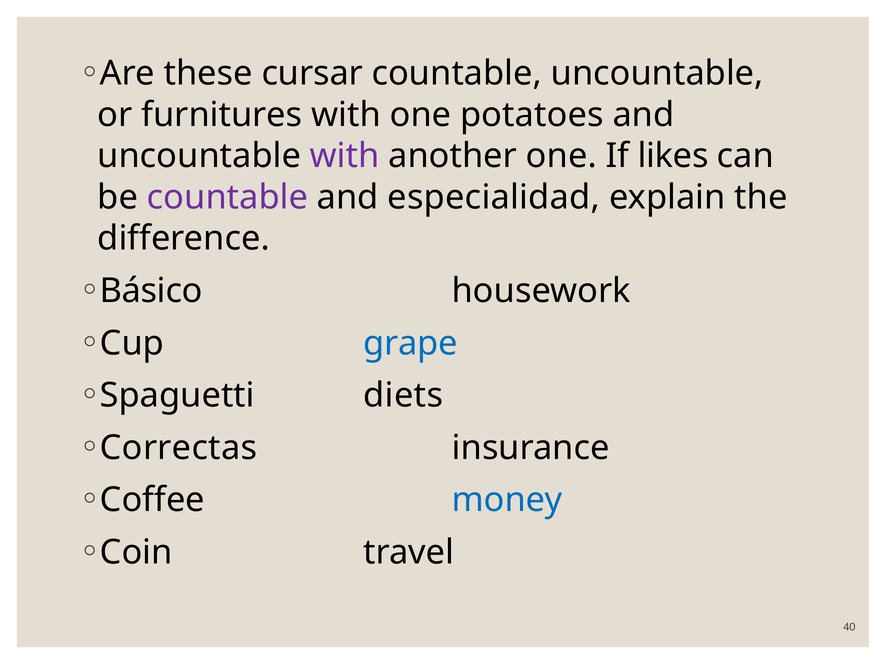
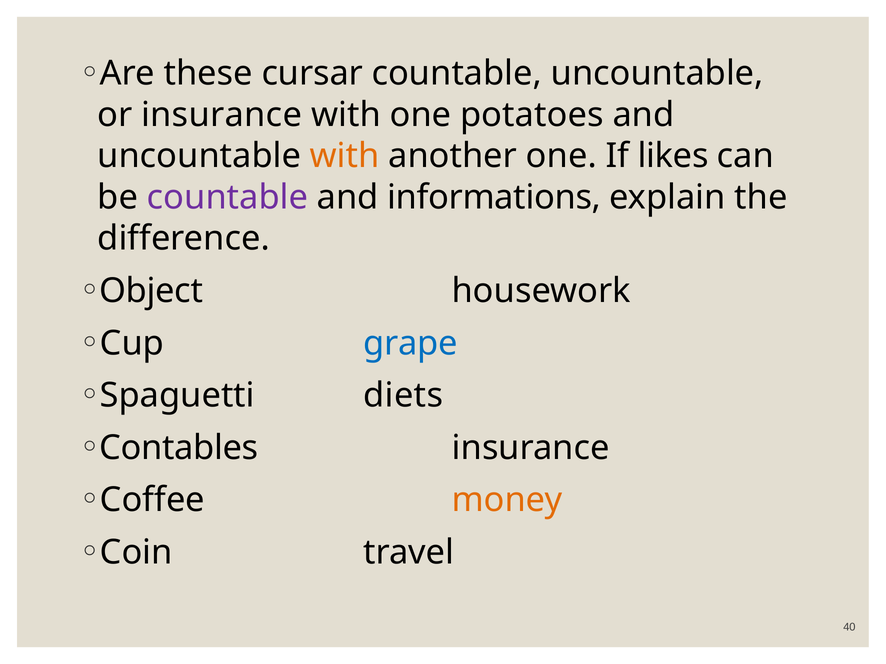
or furnitures: furnitures -> insurance (222, 115)
with colour: purple -> orange (345, 156)
especialidad: especialidad -> informations (494, 197)
Básico: Básico -> Object (151, 291)
Correctas: Correctas -> Contables (179, 448)
money colour: blue -> orange (507, 500)
